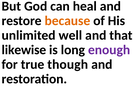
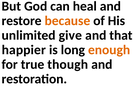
well: well -> give (70, 35)
likewise: likewise -> happier (24, 50)
enough colour: purple -> orange (109, 50)
